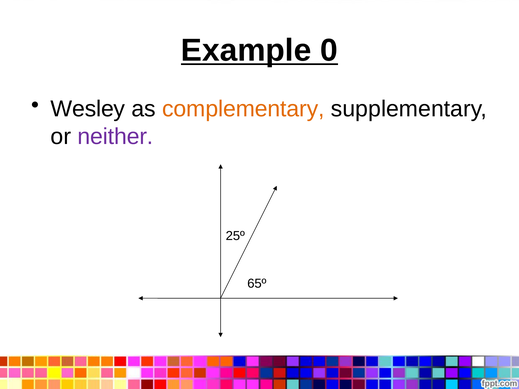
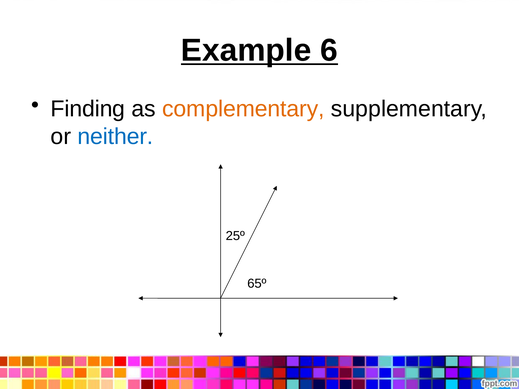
0: 0 -> 6 (329, 50)
Wesley: Wesley -> Finding (88, 109)
neither colour: purple -> blue (115, 137)
